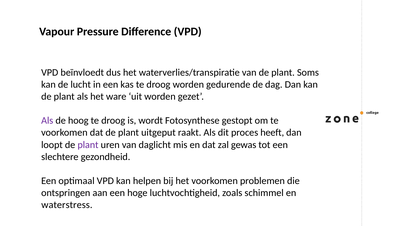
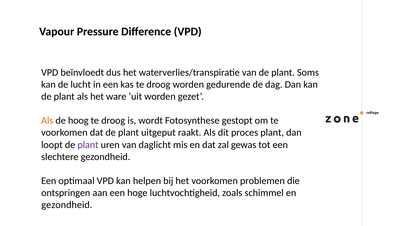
Als colour: purple -> orange (47, 121)
proces heeft: heeft -> plant (272, 133)
waterstress: waterstress -> gezondheid (67, 205)
